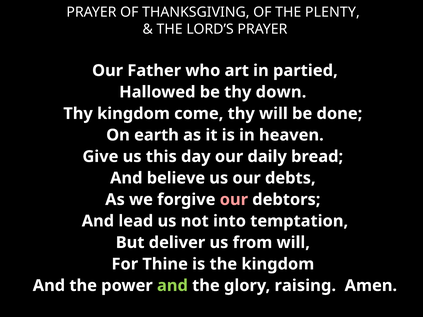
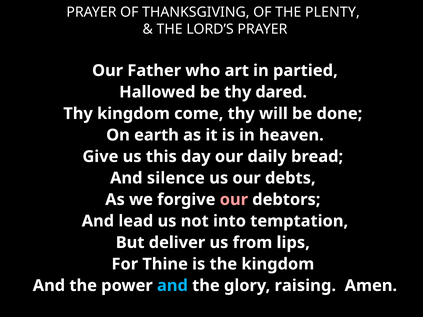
down: down -> dared (281, 92)
believe: believe -> silence (176, 178)
from will: will -> lips (293, 243)
and colour: light green -> light blue (172, 286)
